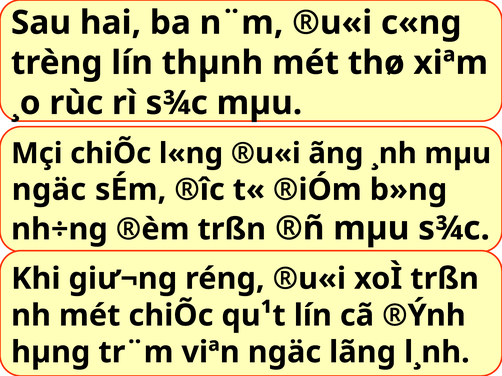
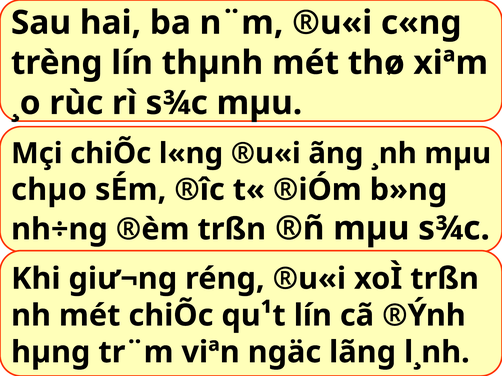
ngäc: ngäc -> chµo (49, 190)
